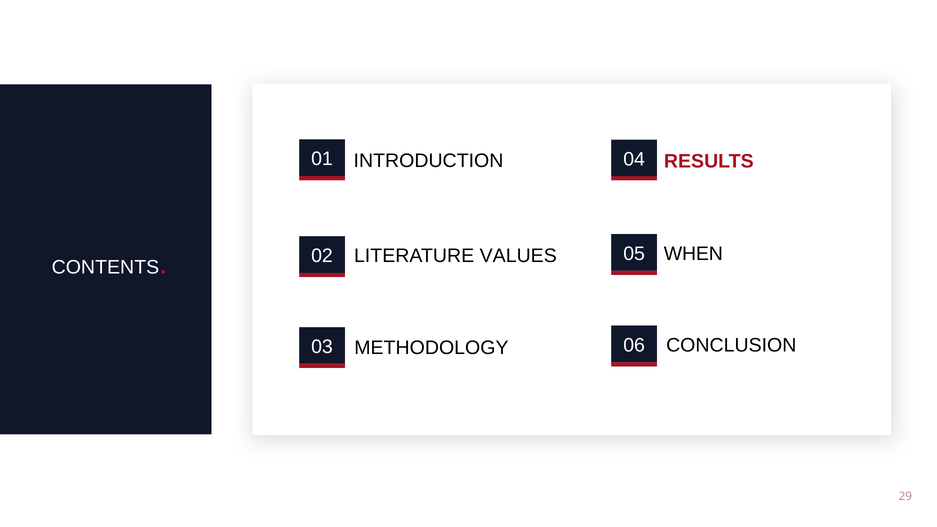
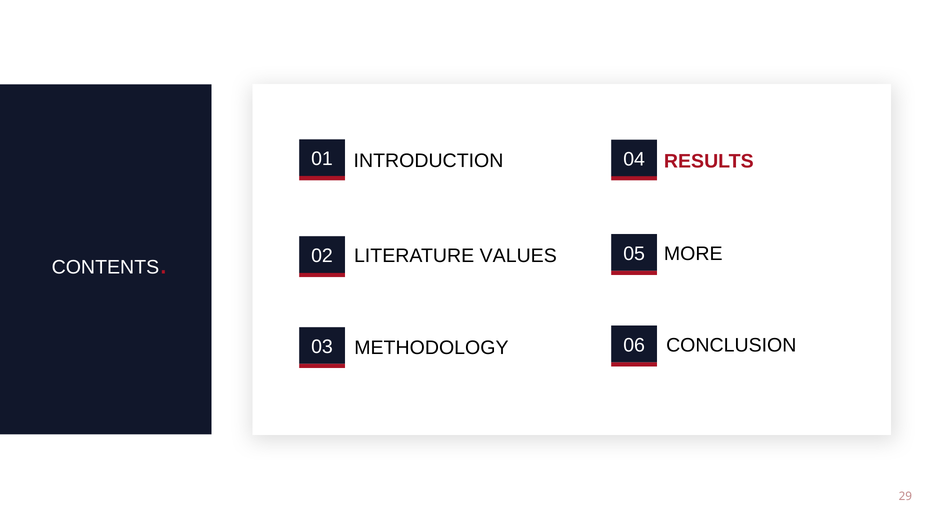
WHEN: WHEN -> MORE (693, 254)
